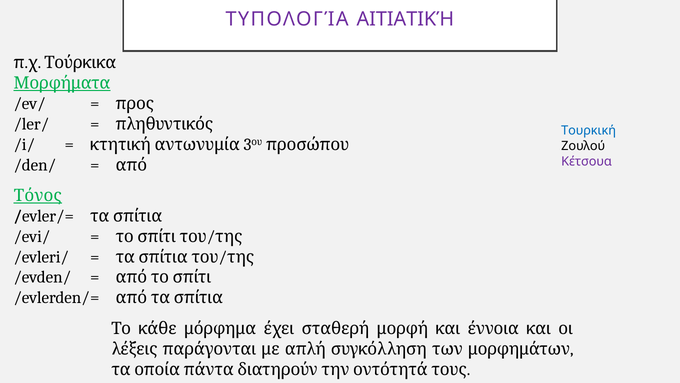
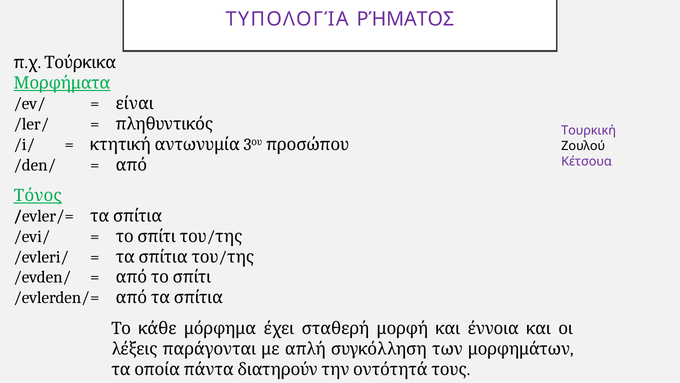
ΑΙΤΙΑΤΙΚΉ: ΑΙΤΙΑΤΙΚΉ -> ΡΉΜΑΤΟΣ (405, 19)
προς: προς -> είναι (135, 104)
Τουρκική colour: blue -> purple (589, 131)
